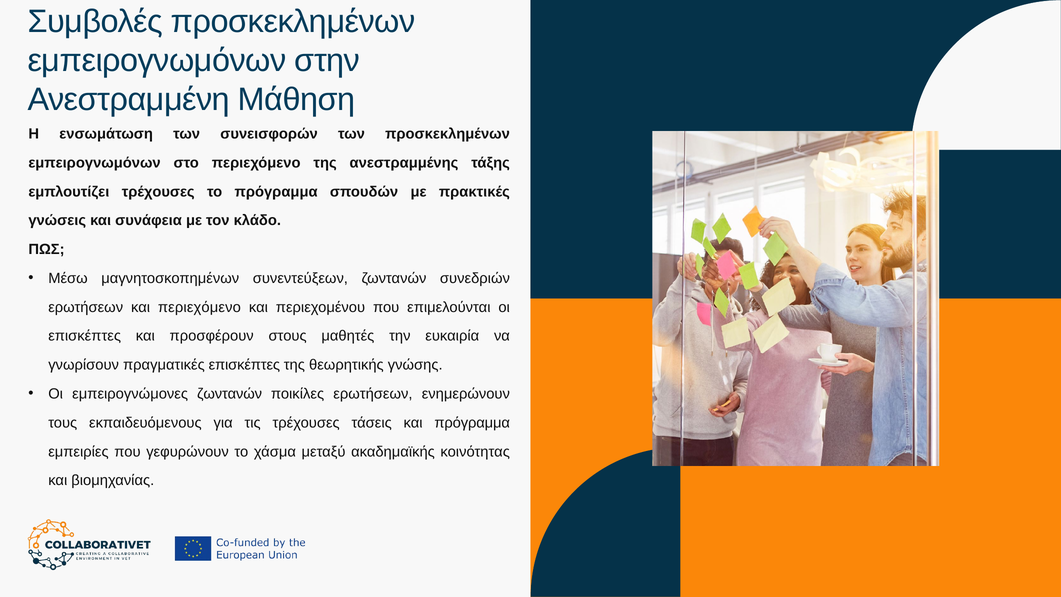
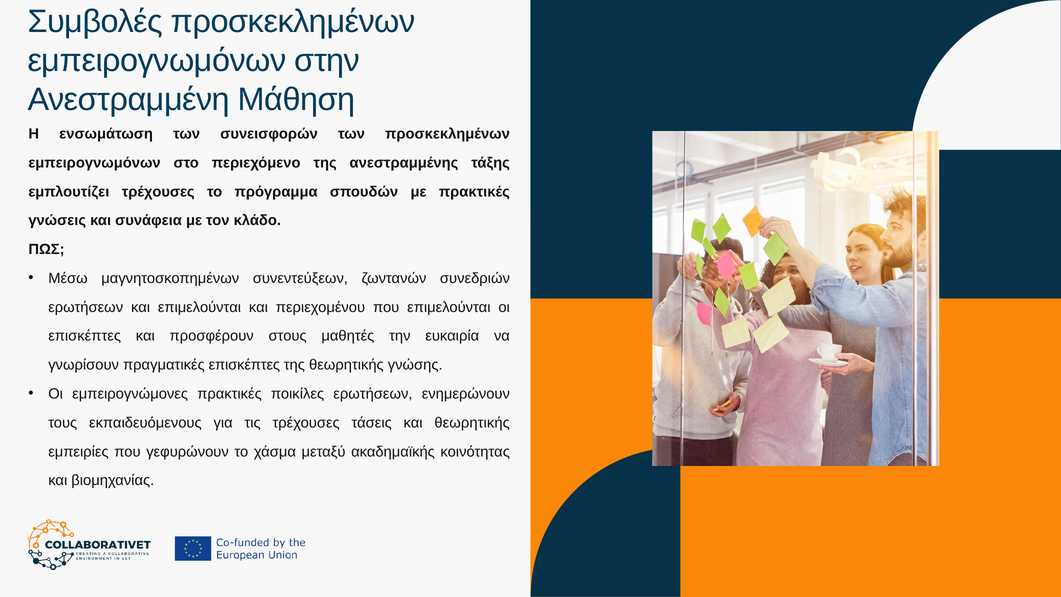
και περιεχόμενο: περιεχόμενο -> επιμελούνται (199, 307)
εμπειρογνώμονες ζωντανών: ζωντανών -> πρακτικές (230, 394)
και πρόγραμμα: πρόγραμμα -> θεωρητικής (472, 423)
